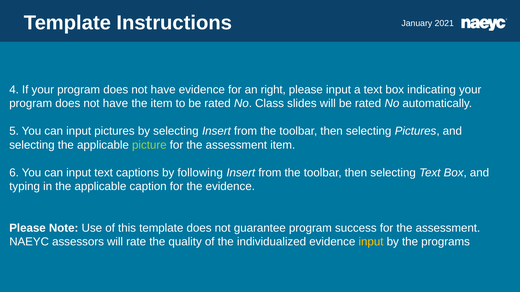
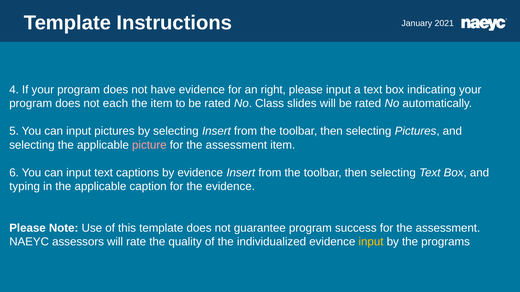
have: have -> each (115, 104)
picture colour: light green -> pink (149, 145)
by following: following -> evidence (200, 173)
